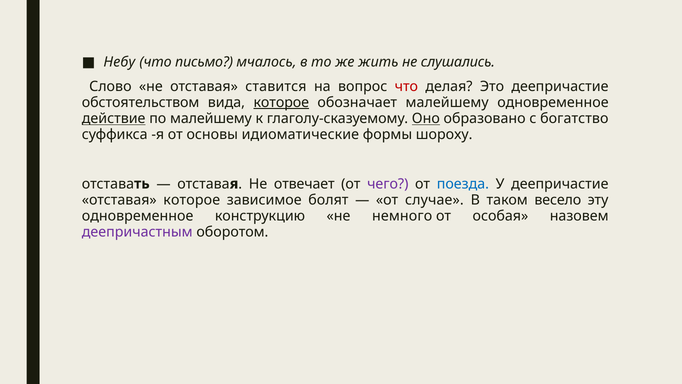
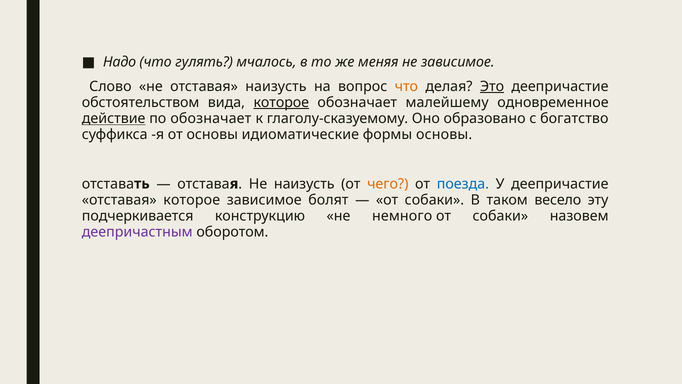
Небу: Небу -> Надо (120, 62)
письмо: письмо -> гулять (204, 62)
жить: жить -> меняя (378, 62)
не слушались: слушались -> зависимое (458, 62)
отставая ставится: ставится -> наизусть (276, 86)
что colour: red -> orange (406, 86)
Это underline: none -> present (492, 86)
по малейшему: малейшему -> обозначает (211, 118)
Оно underline: present -> none (426, 118)
формы шороху: шороху -> основы (444, 134)
Не отвечает: отвечает -> наизусть (304, 184)
чего colour: purple -> orange (388, 184)
случае: случае -> собаки (434, 200)
одновременное: одновременное -> подчеркивается (138, 216)
особая: особая -> собаки (500, 216)
